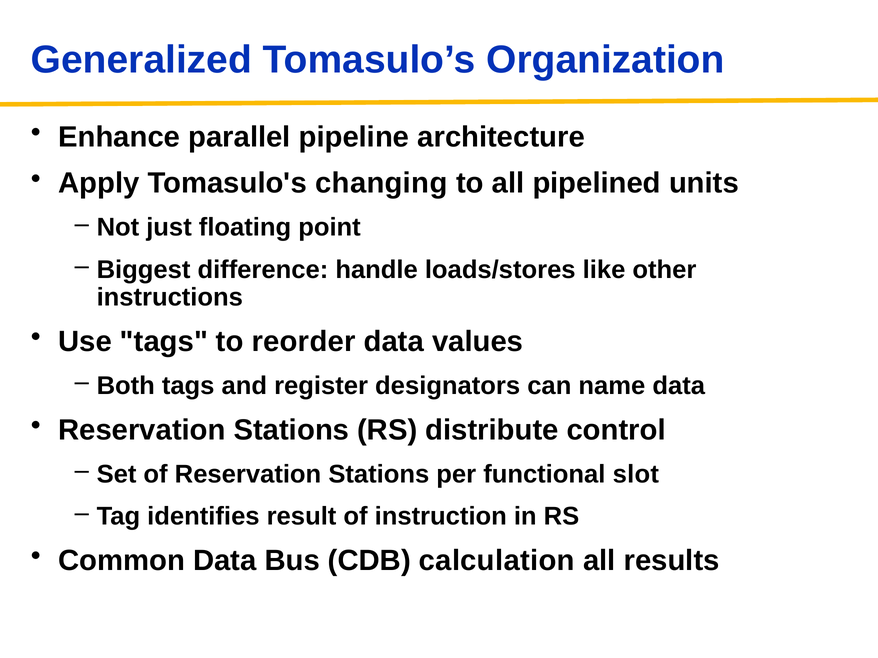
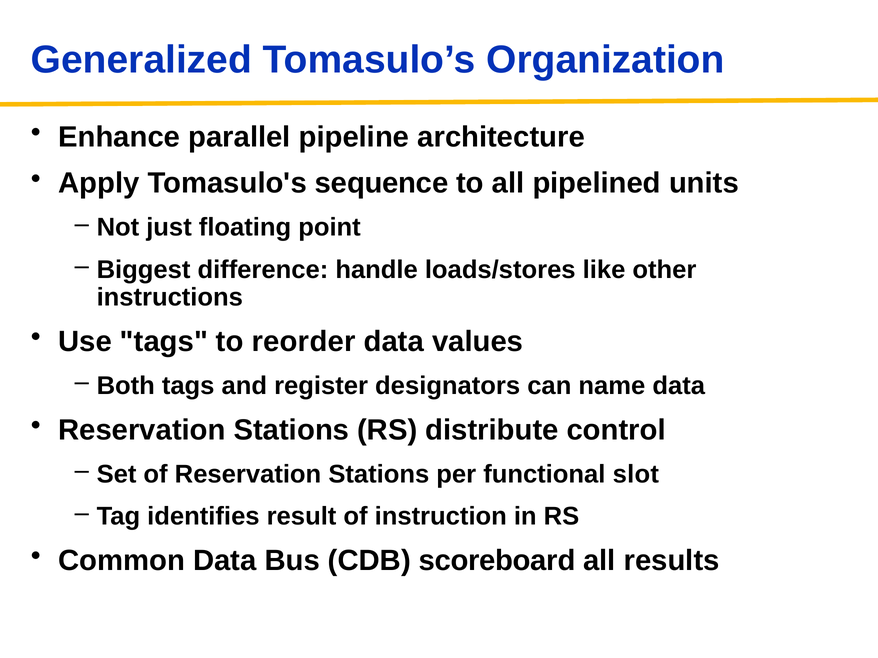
changing: changing -> sequence (382, 183)
calculation: calculation -> scoreboard (497, 561)
